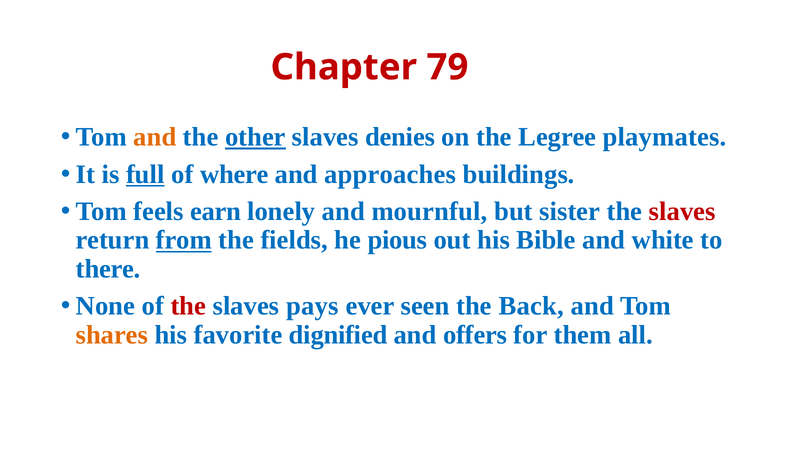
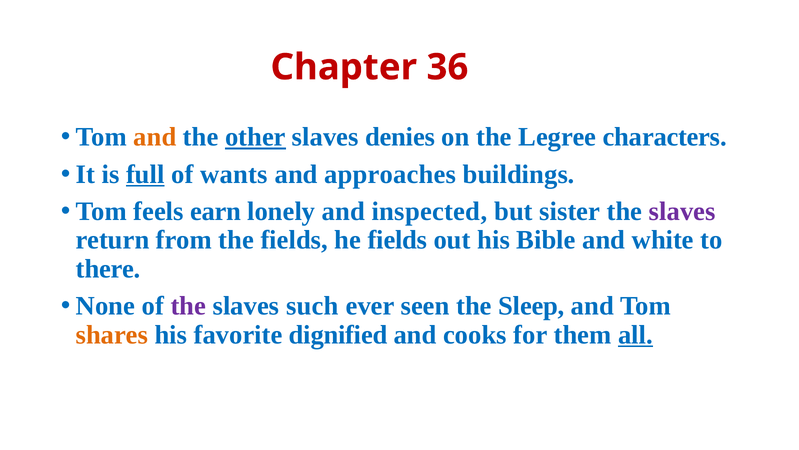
79: 79 -> 36 (447, 67)
playmates: playmates -> characters (665, 137)
where: where -> wants (234, 174)
mournful: mournful -> inspected (429, 211)
slaves colour: red -> purple (682, 211)
from underline: present -> none (184, 240)
he pious: pious -> fields (397, 240)
the colour: red -> purple (188, 306)
pays: pays -> such (312, 306)
Back: Back -> Sleep (531, 306)
offers: offers -> cooks (475, 335)
all underline: none -> present (635, 335)
